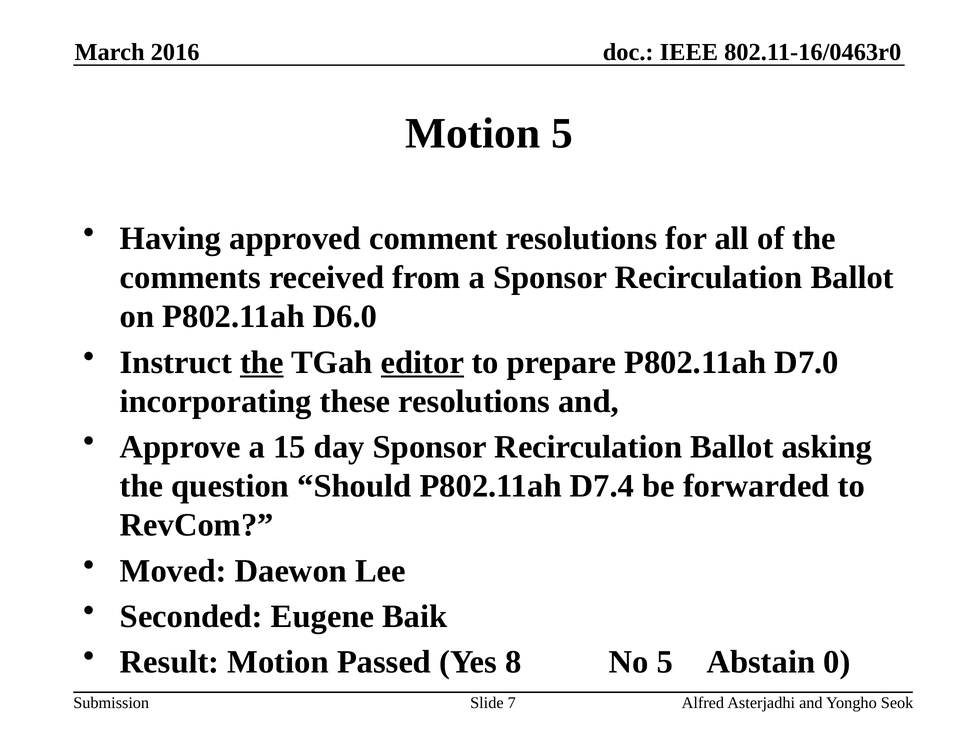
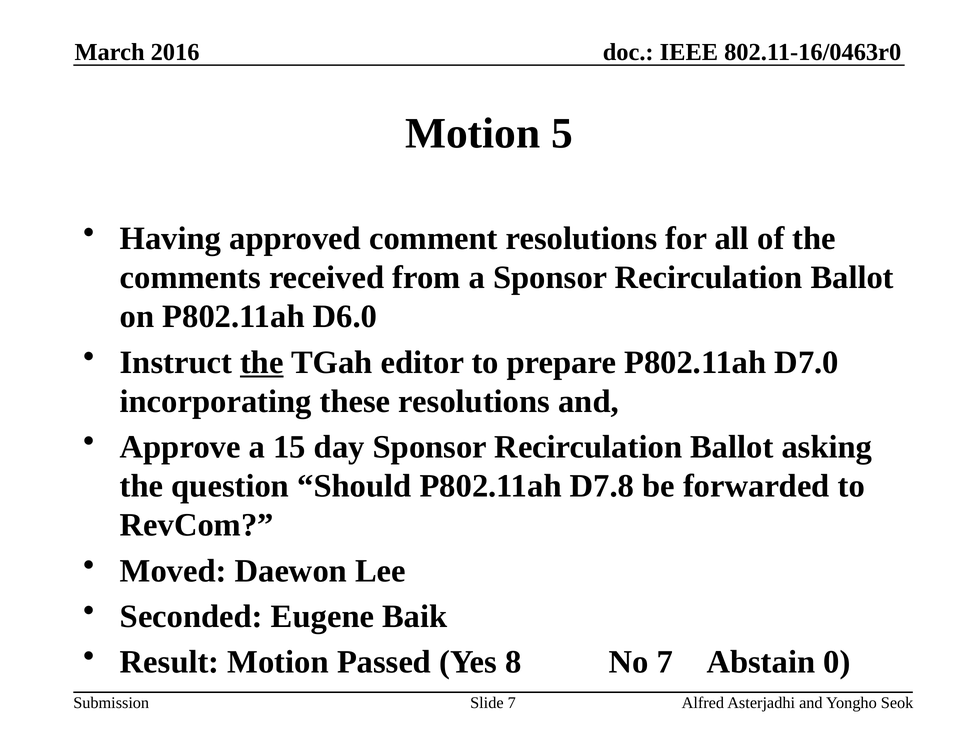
editor underline: present -> none (422, 363)
D7.4: D7.4 -> D7.8 (602, 486)
No 5: 5 -> 7 (665, 662)
